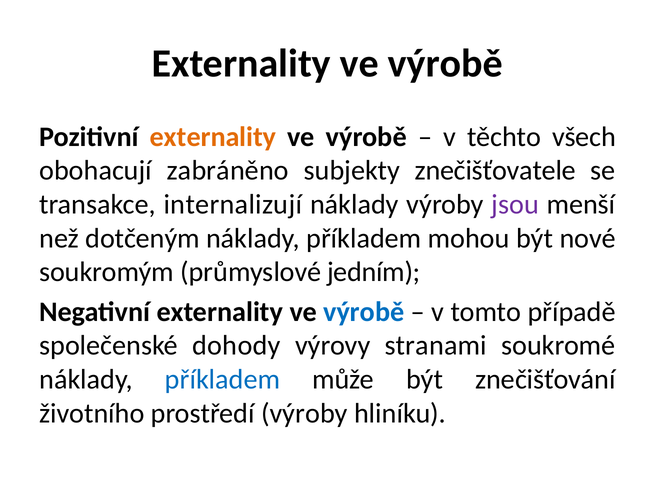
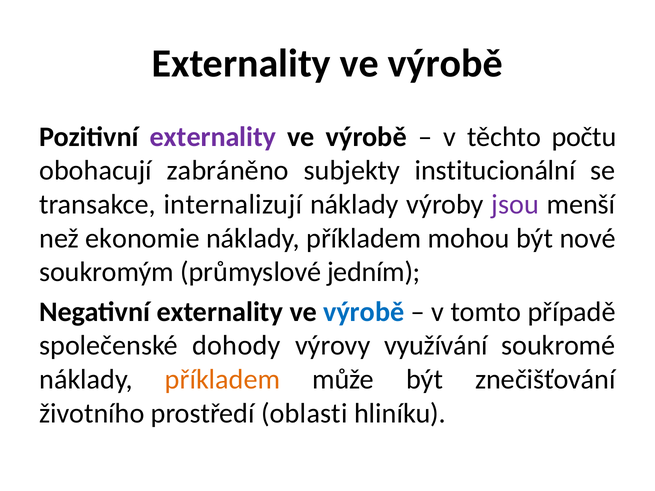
externality colour: orange -> purple (213, 137)
všech: všech -> počtu (584, 137)
znečišťovatele: znečišťovatele -> institucionální (495, 171)
dotčeným: dotčeným -> ekonomie (143, 238)
stranami: stranami -> využívání (436, 346)
příkladem colour: blue -> orange (223, 380)
prostředí výroby: výroby -> oblasti (304, 414)
